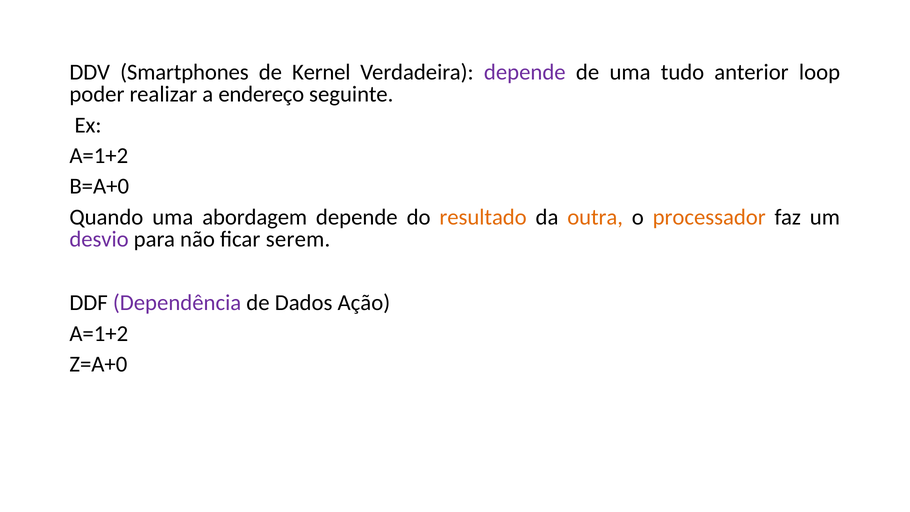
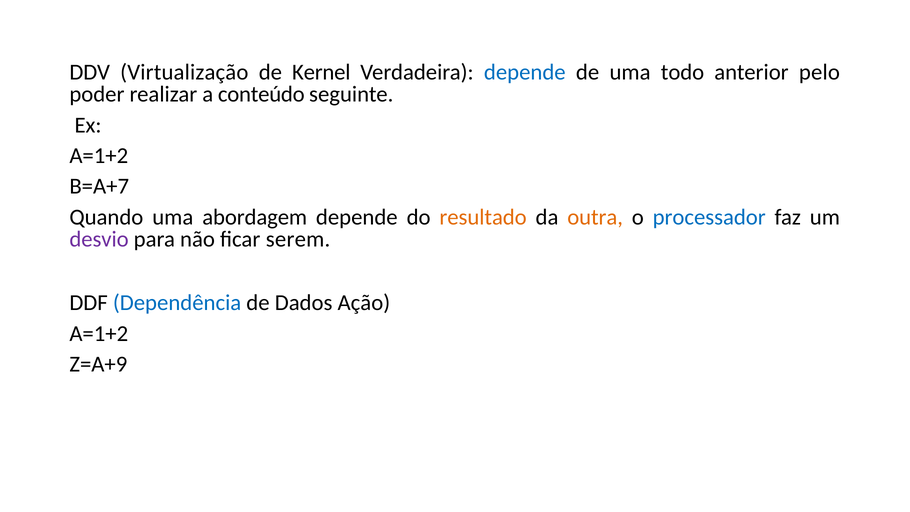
Smartphones: Smartphones -> Virtualização (184, 72)
depende colour: purple -> blue (525, 72)
tudo: tudo -> todo (682, 72)
loop: loop -> pelo (819, 72)
endereço: endereço -> conteúdo (261, 94)
B=A+0: B=A+0 -> B=A+7 (99, 186)
processador colour: orange -> blue (709, 217)
Dependência colour: purple -> blue (177, 303)
Z=A+0: Z=A+0 -> Z=A+9 (98, 364)
